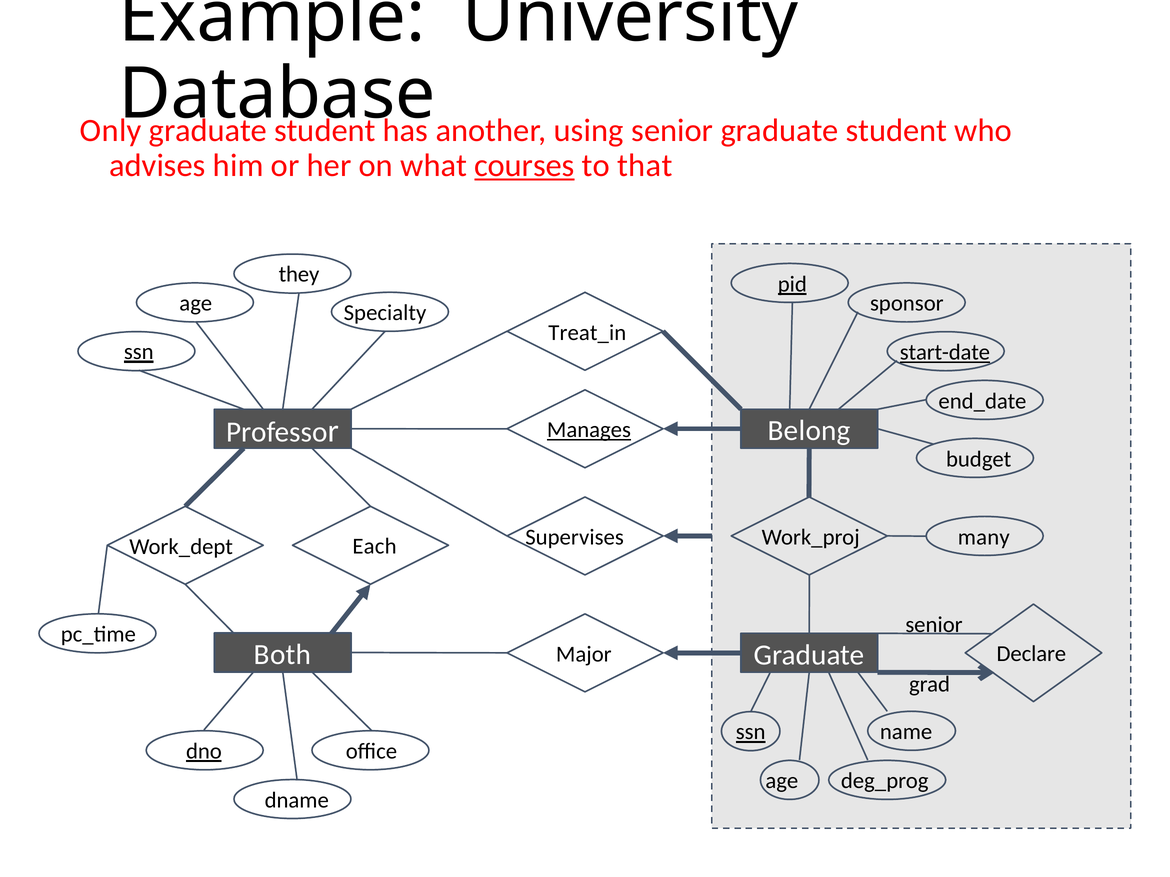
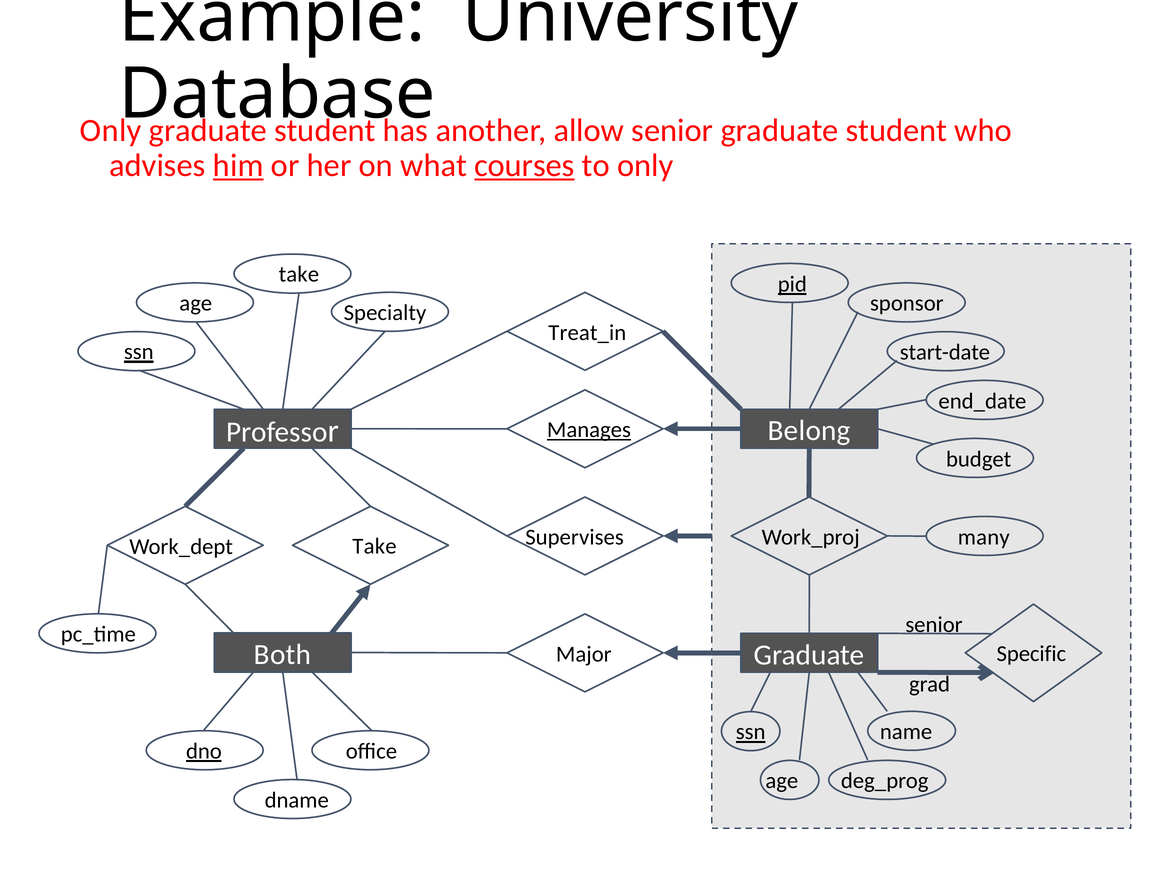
using: using -> allow (589, 130)
him underline: none -> present (238, 166)
to that: that -> only (645, 166)
they: they -> take (299, 274)
start-date underline: present -> none (945, 353)
Each: Each -> Take (375, 547)
Declare: Declare -> Specific (1031, 654)
